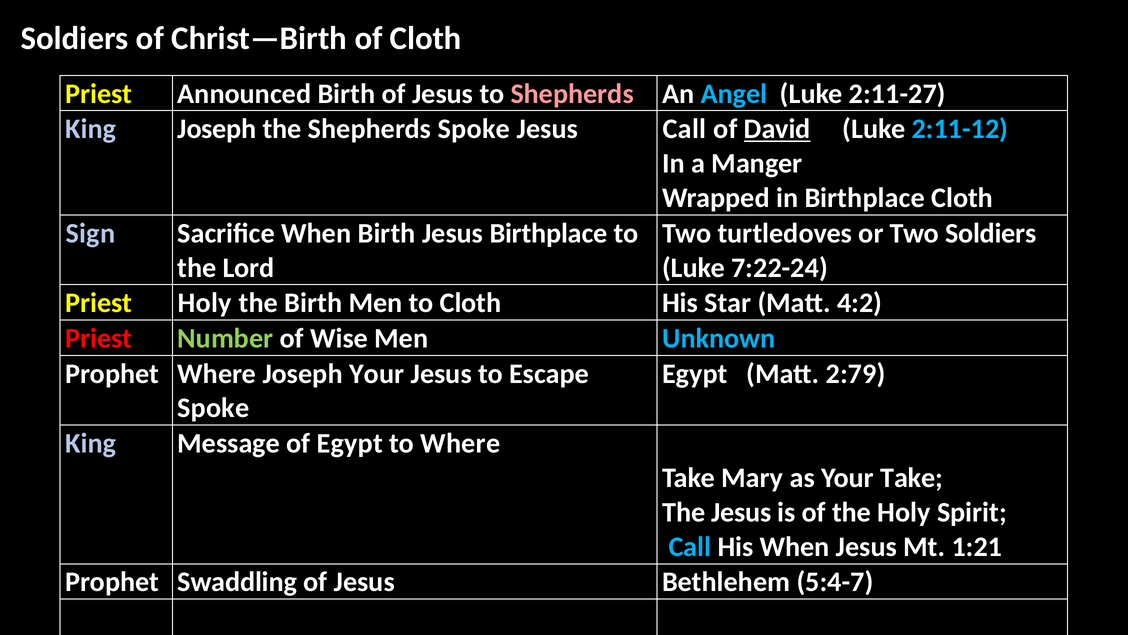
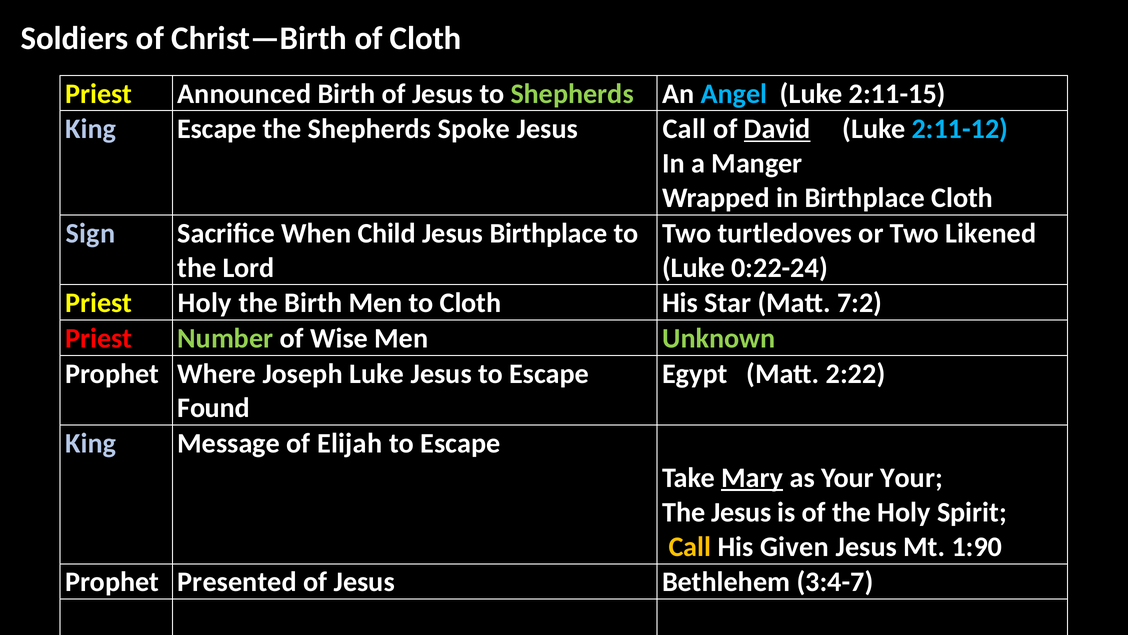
Shepherds colour: pink -> light green (572, 94)
2:11-27: 2:11-27 -> 2:11-15 (897, 94)
King Joseph: Joseph -> Escape (217, 129)
When Birth: Birth -> Child (387, 233)
Two Soldiers: Soldiers -> Likened (991, 233)
7:22-24: 7:22-24 -> 0:22-24 (780, 268)
4:2: 4:2 -> 7:2 (860, 303)
Unknown colour: light blue -> light green (719, 338)
Joseph Your: Your -> Luke (377, 373)
2:79: 2:79 -> 2:22 (856, 373)
Spoke: Spoke -> Found (214, 408)
of Egypt: Egypt -> Elijah (350, 443)
Where: Where -> Escape (460, 443)
Mary underline: none -> present (752, 478)
Your Take: Take -> Your (912, 478)
Call colour: light blue -> yellow (690, 546)
His When: When -> Given (794, 546)
1:21: 1:21 -> 1:90 (977, 546)
Swaddling: Swaddling -> Presented (237, 582)
5:4-7: 5:4-7 -> 3:4-7 (835, 582)
